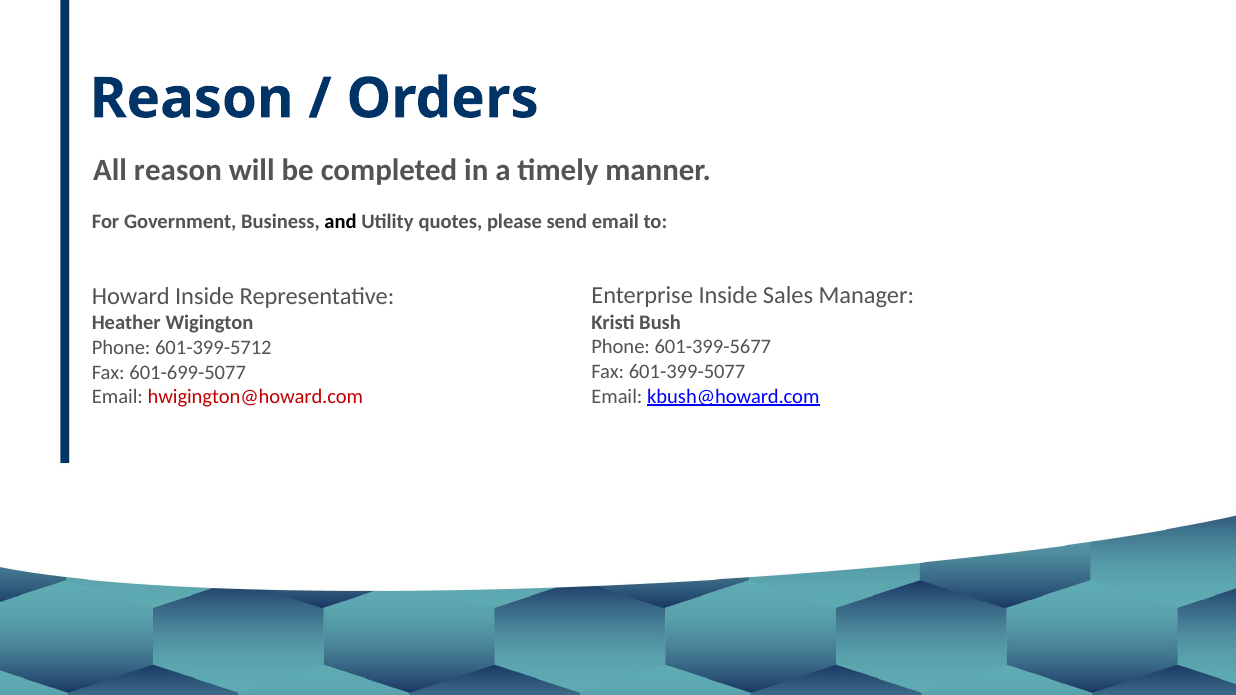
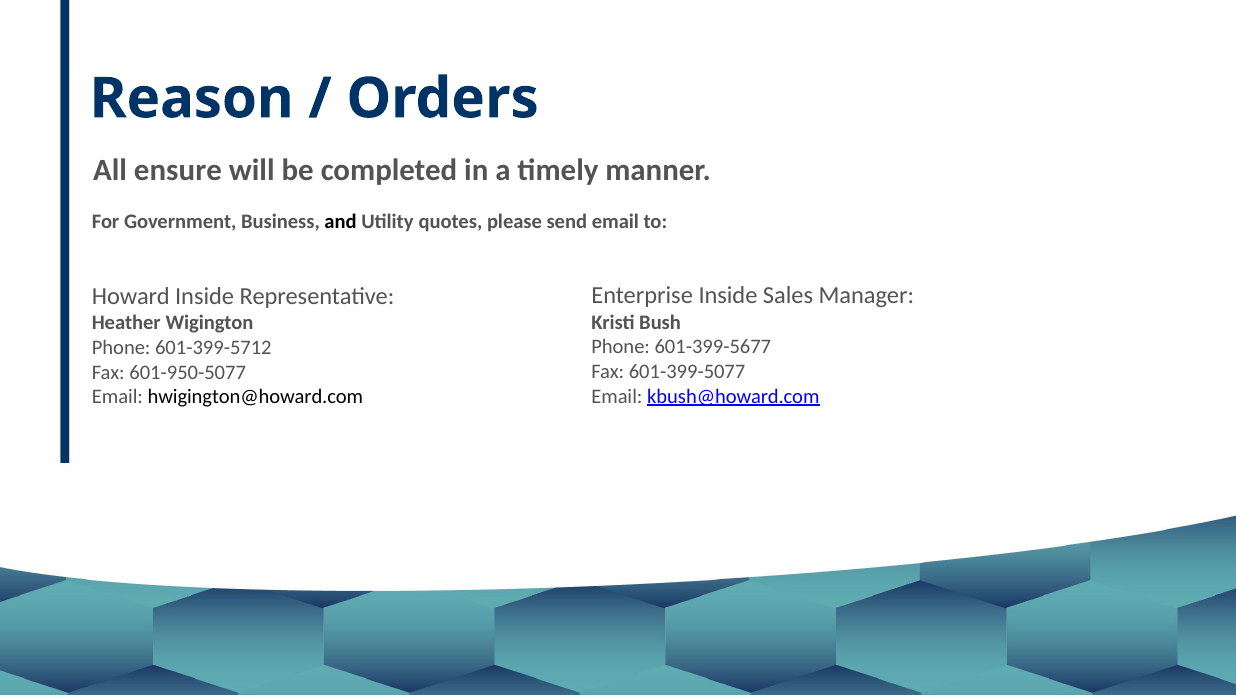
All reason: reason -> ensure (178, 171)
601-699-5077: 601-699-5077 -> 601-950-5077 (188, 372)
hwigington@howard.com colour: red -> black (255, 397)
